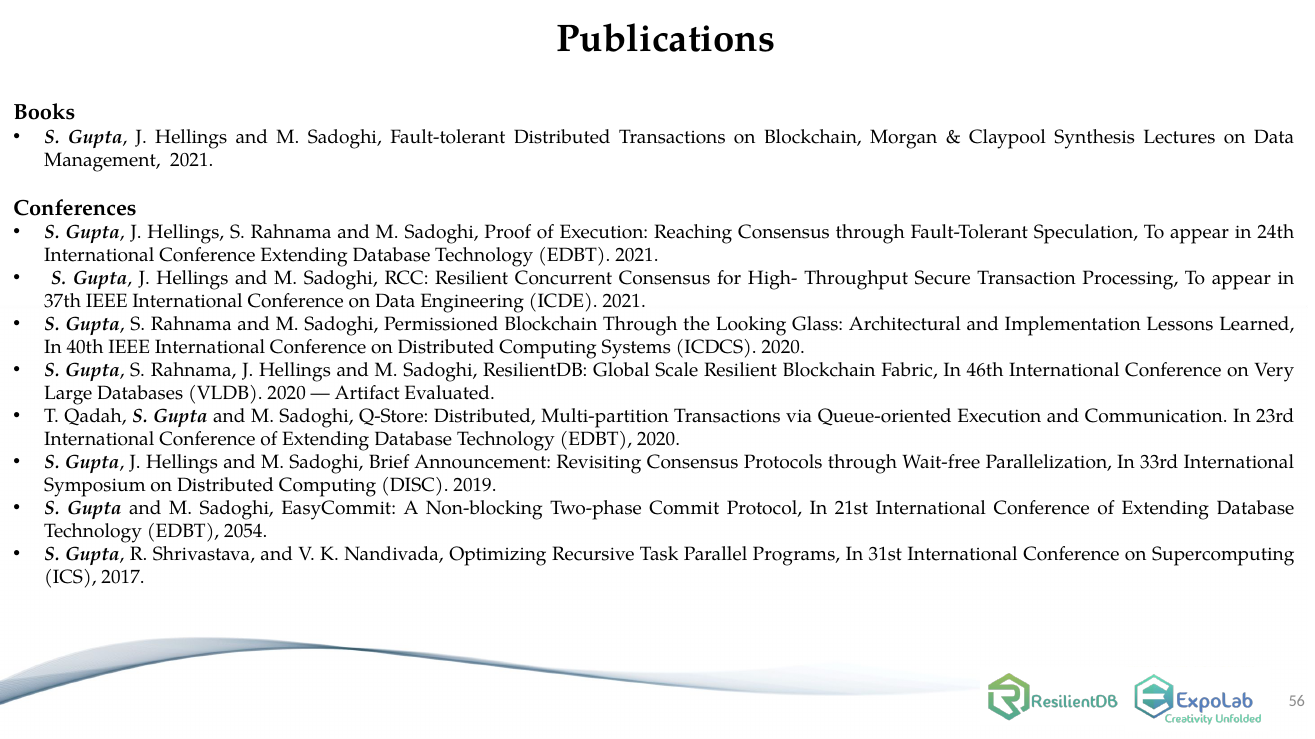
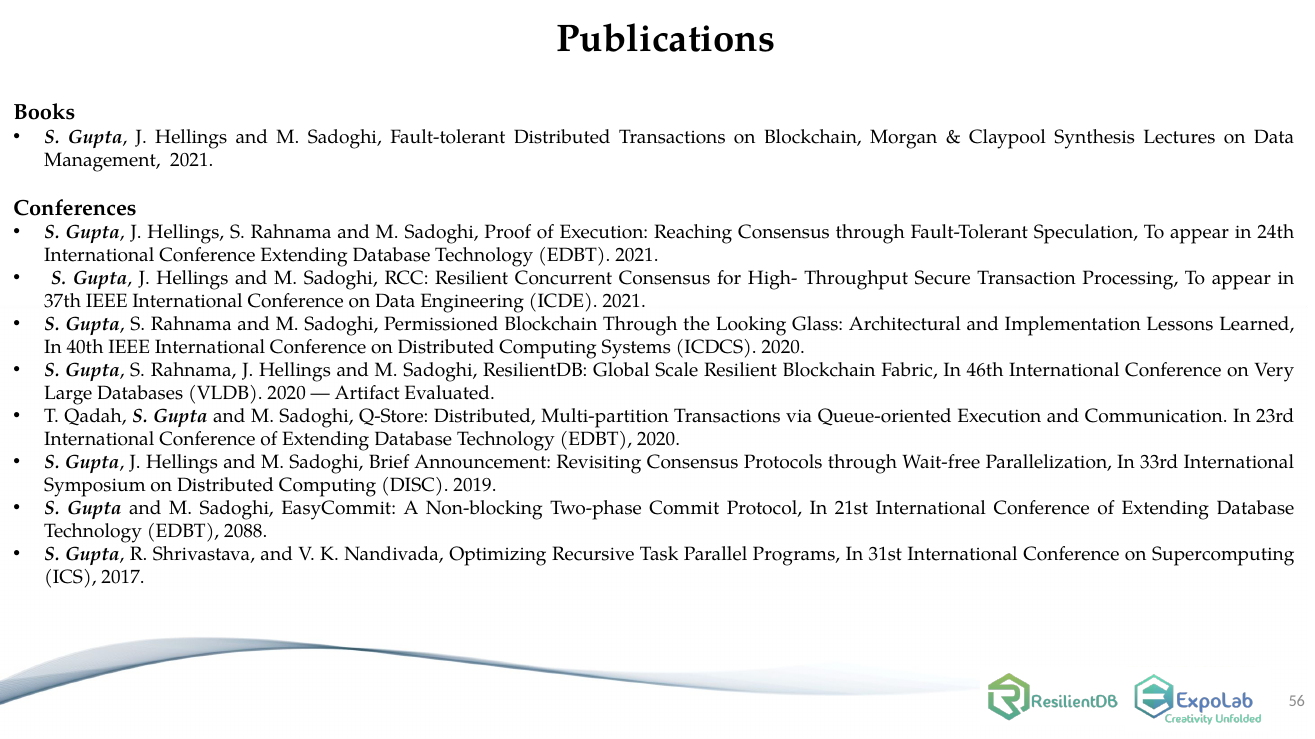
2054: 2054 -> 2088 (246, 532)
